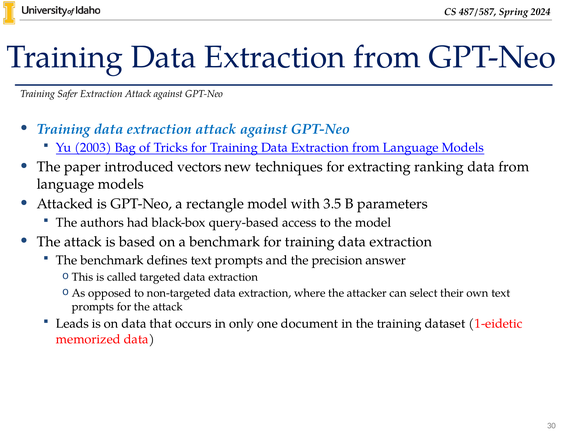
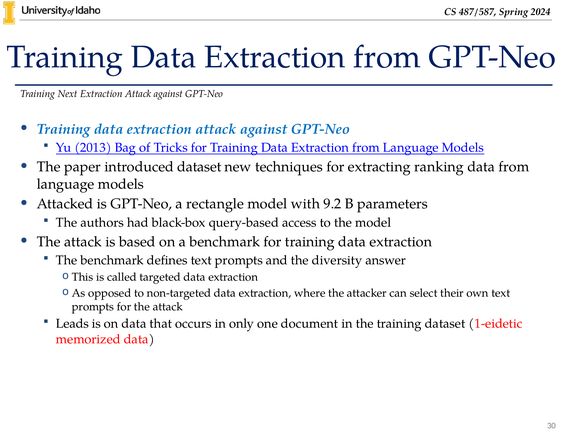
Safer: Safer -> Next (68, 94)
2003: 2003 -> 2013 (93, 148)
introduced vectors: vectors -> dataset (199, 167)
3.5: 3.5 -> 9.2 (333, 204)
precision: precision -> diversity (337, 260)
